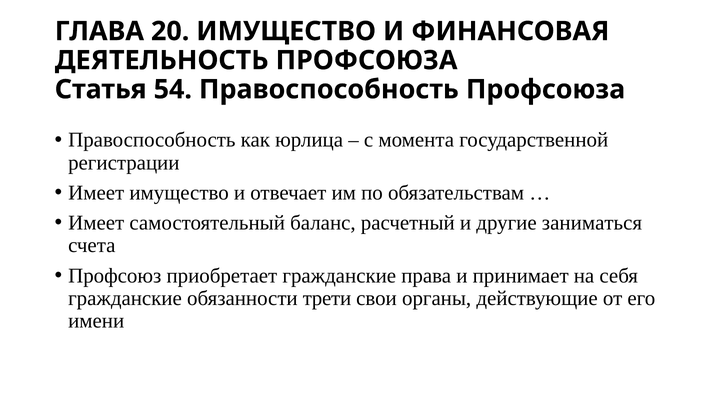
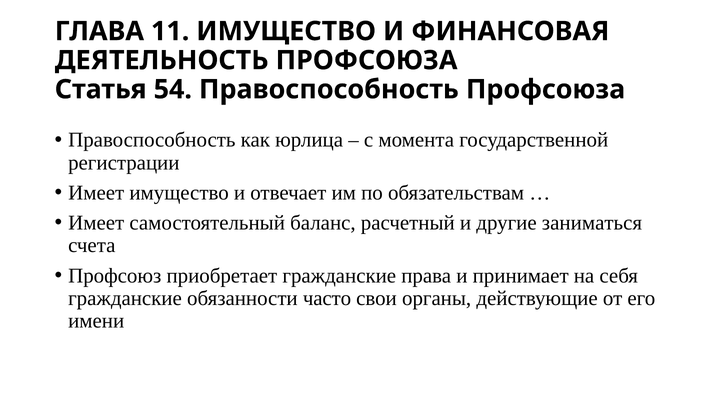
20: 20 -> 11 (170, 31)
трети: трети -> часто (327, 298)
